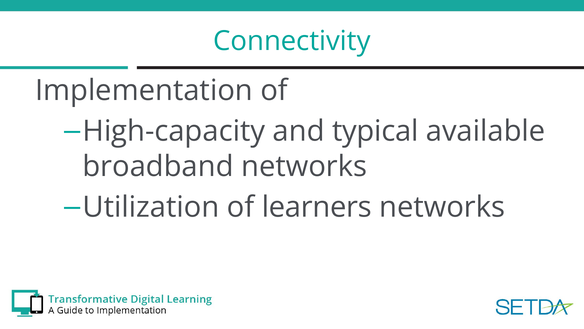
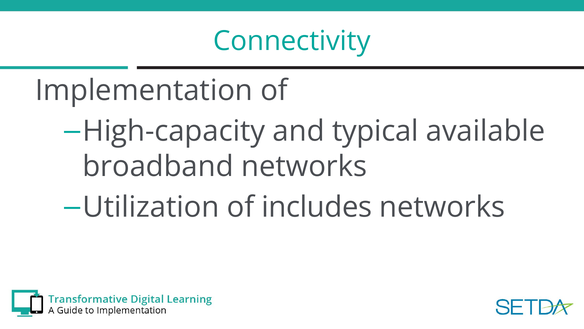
learners: learners -> includes (317, 207)
